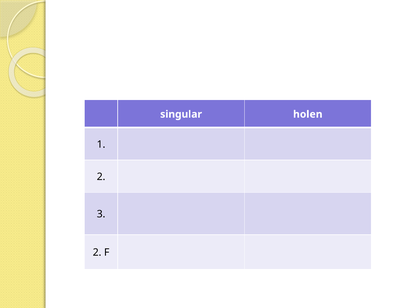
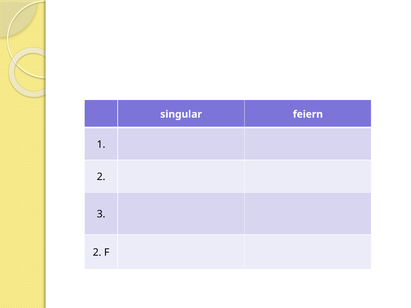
holen: holen -> feiern (308, 114)
